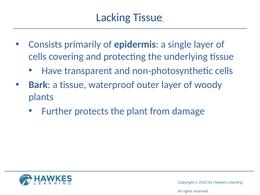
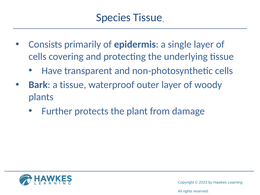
Lacking: Lacking -> Species (113, 17)
